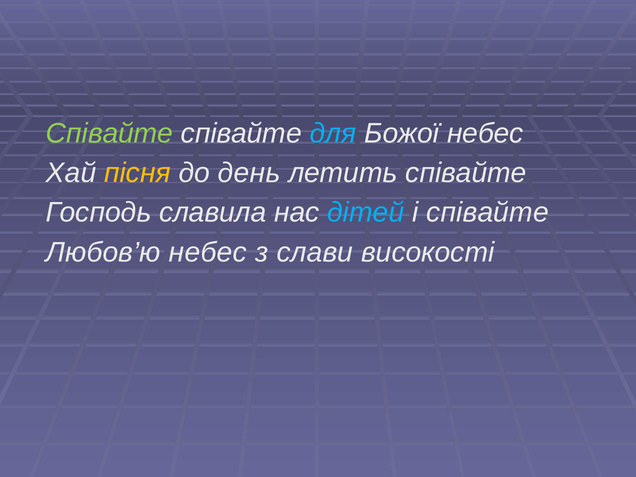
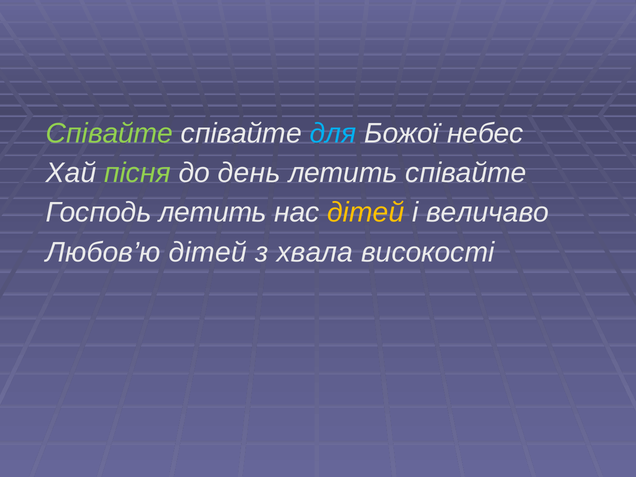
пісня colour: yellow -> light green (137, 173)
Господь славила: славила -> летить (213, 213)
дітей colour: light blue -> yellow (366, 213)
і співайте: співайте -> величаво (488, 213)
Любов’ю небес: небес -> дітей (208, 252)
слави: слави -> хвала (315, 252)
